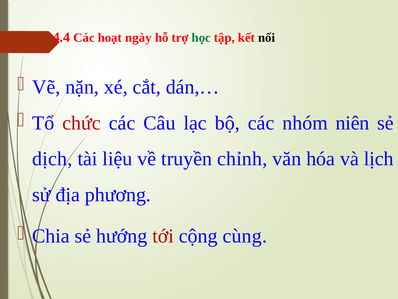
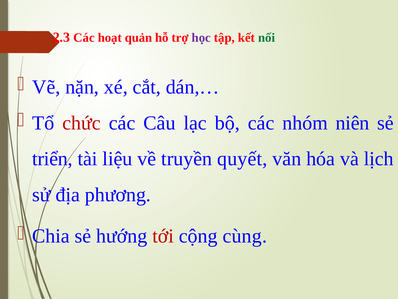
4.4: 4.4 -> 2.3 (61, 37)
ngày: ngày -> quản (138, 38)
học colour: green -> purple (201, 38)
nối colour: black -> green (267, 38)
dịch: dịch -> triển (52, 159)
chỉnh: chỉnh -> quyết (242, 159)
